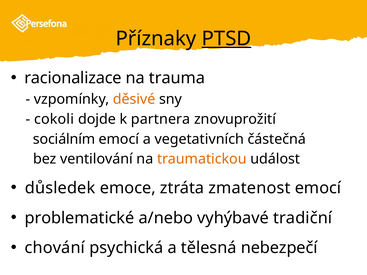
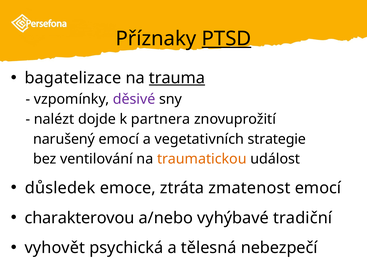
racionalizace: racionalizace -> bagatelizace (73, 78)
trauma underline: none -> present (177, 78)
děsivé colour: orange -> purple (134, 99)
cokoli: cokoli -> nalézt (54, 119)
sociálním: sociálním -> narušený (64, 139)
částečná: částečná -> strategie (277, 139)
problematické: problematické -> charakterovou (80, 218)
chování: chování -> vyhovět (55, 248)
